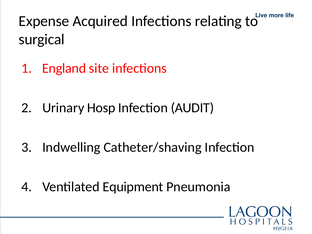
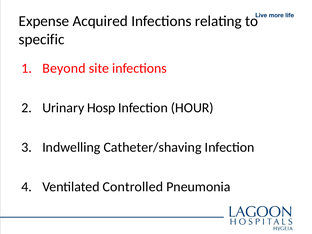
surgical: surgical -> specific (42, 39)
England: England -> Beyond (64, 68)
AUDIT: AUDIT -> HOUR (192, 108)
Equipment: Equipment -> Controlled (133, 187)
